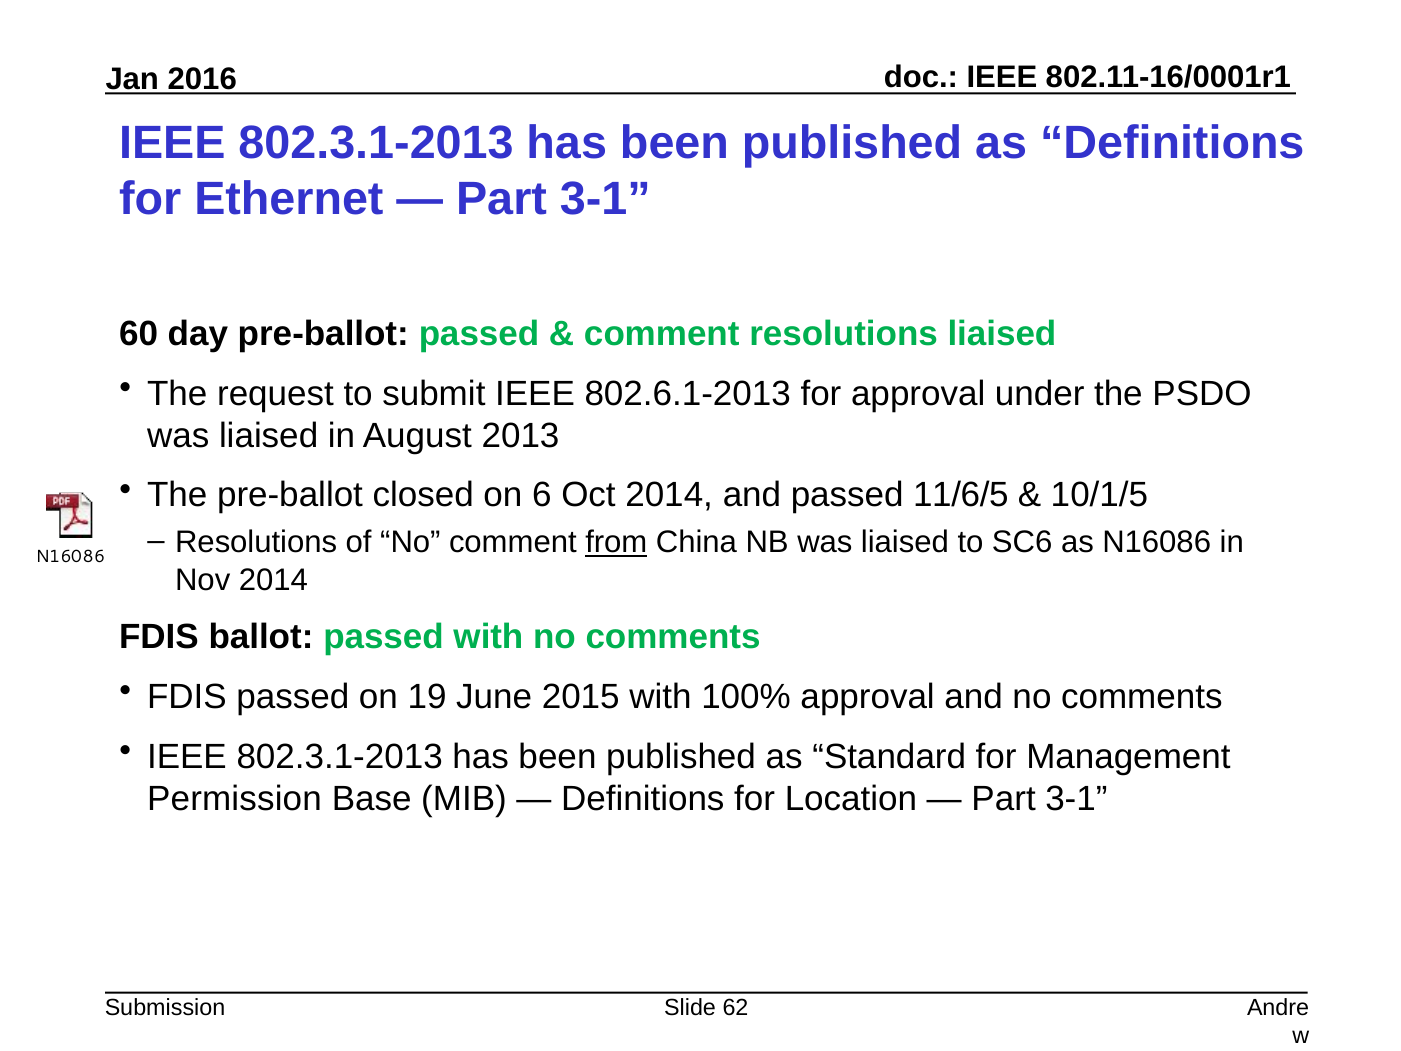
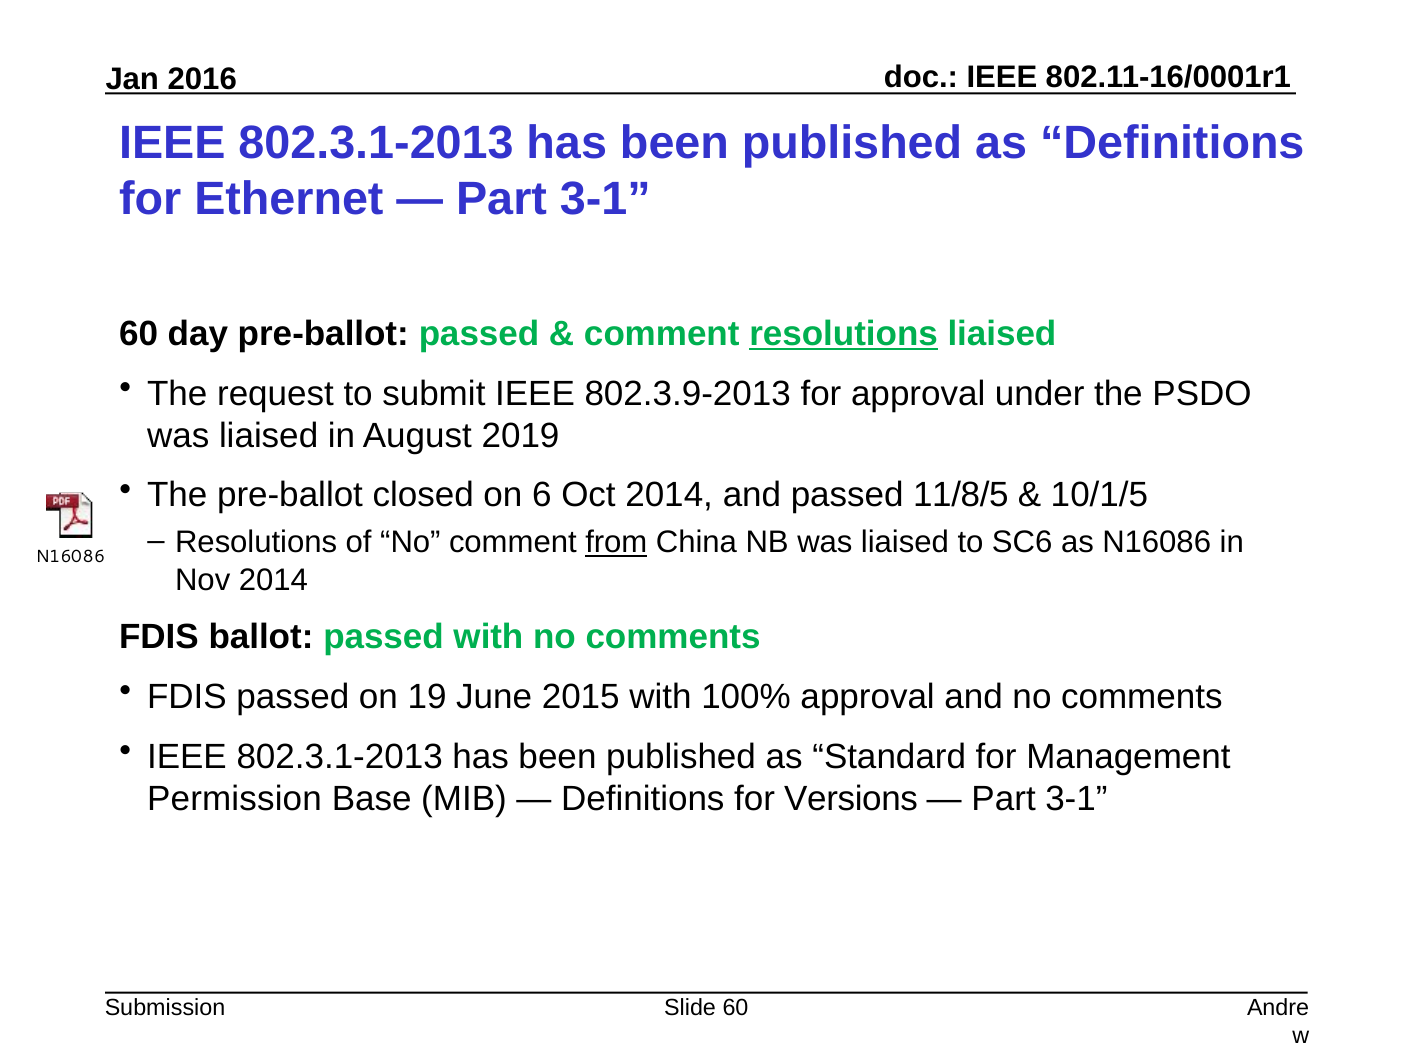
resolutions underline: none -> present (844, 334)
802.6.1-2013: 802.6.1-2013 -> 802.3.9-2013 (688, 394)
2013: 2013 -> 2019 (521, 436)
11/6/5: 11/6/5 -> 11/8/5 (961, 495)
Location: Location -> Versions (851, 798)
Slide 62: 62 -> 60 (736, 1008)
